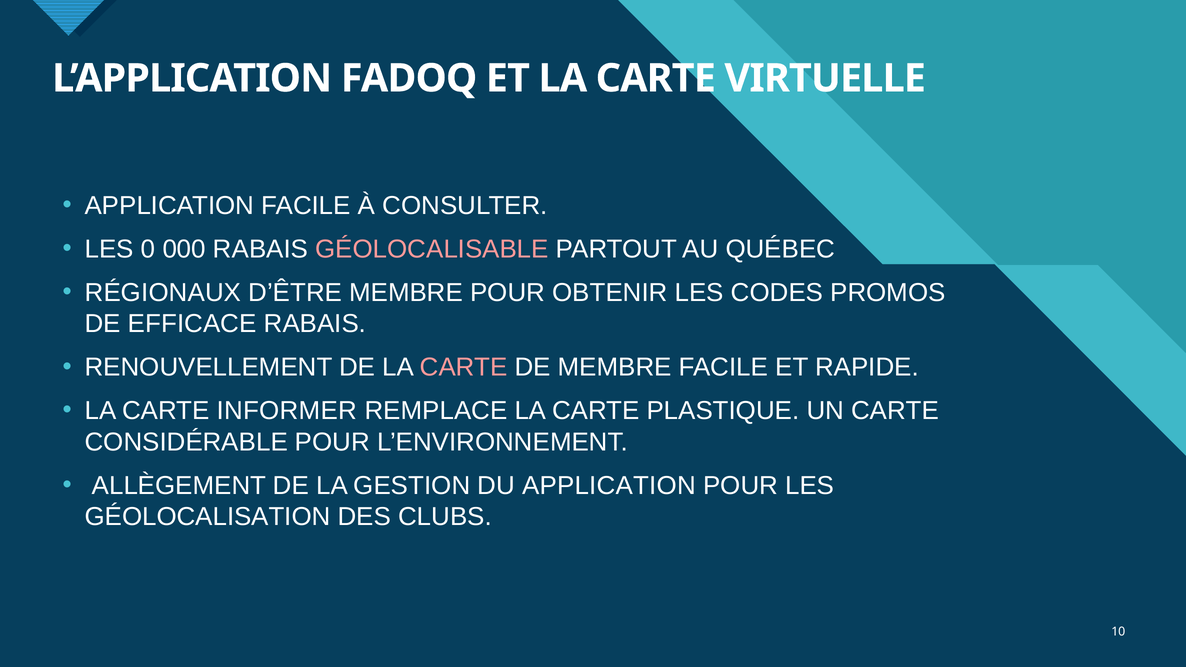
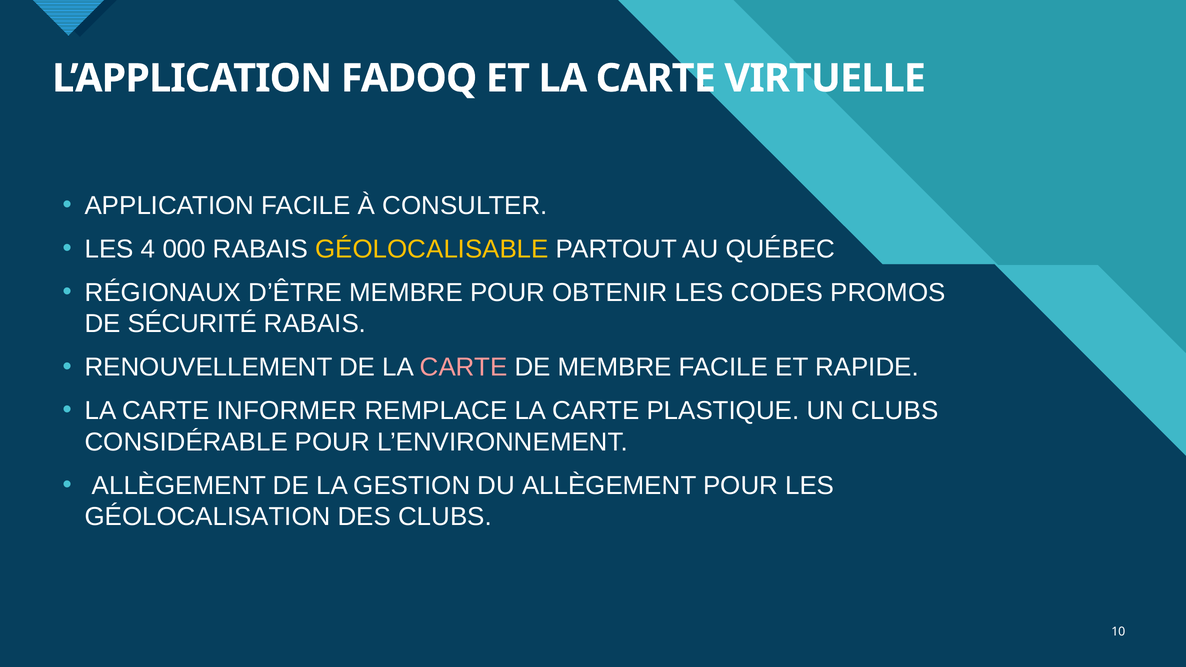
0: 0 -> 4 (148, 249)
GÉOLOCALISABLE colour: pink -> yellow (432, 249)
EFFICACE: EFFICACE -> SÉCURITÉ (192, 324)
UN CARTE: CARTE -> CLUBS (895, 411)
DU APPLICATION: APPLICATION -> ALLÈGEMENT (609, 486)
